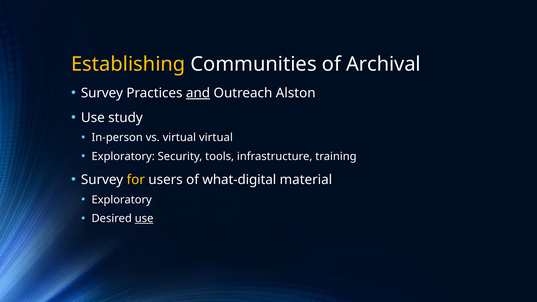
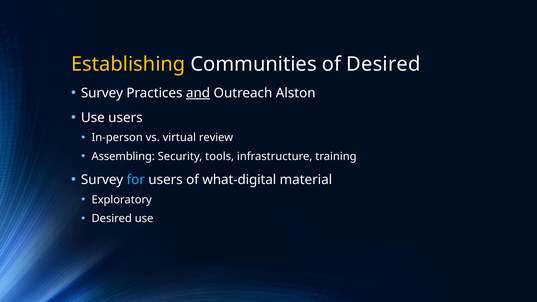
of Archival: Archival -> Desired (383, 64)
Use study: study -> users (125, 118)
virtual virtual: virtual -> review (216, 138)
Exploratory: Exploratory -> Assembling (123, 156)
for colour: yellow -> light blue (136, 180)
use underline: present -> none (144, 219)
